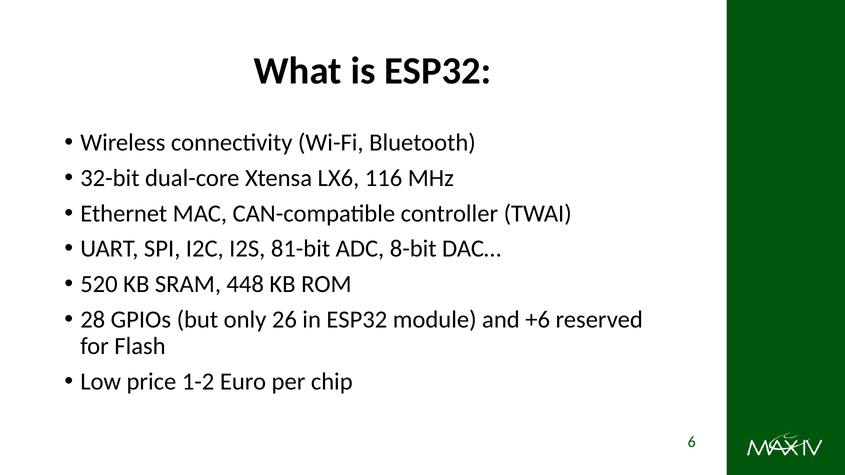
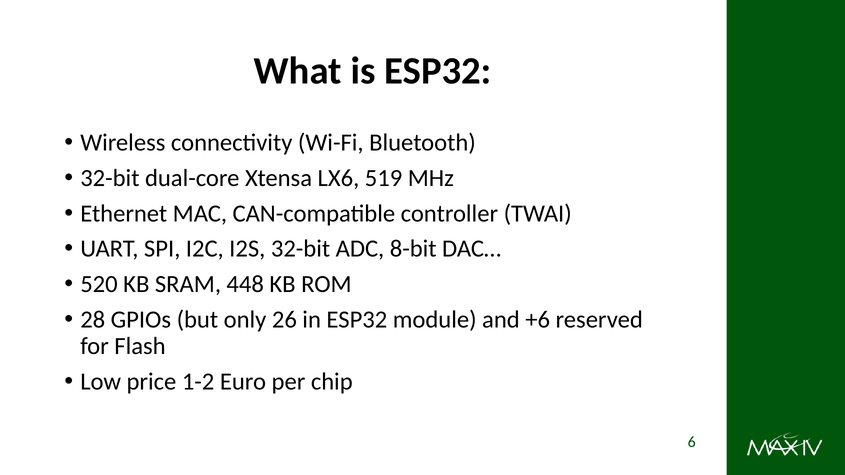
116: 116 -> 519 (384, 178)
I2S 81-bit: 81-bit -> 32-bit (301, 249)
